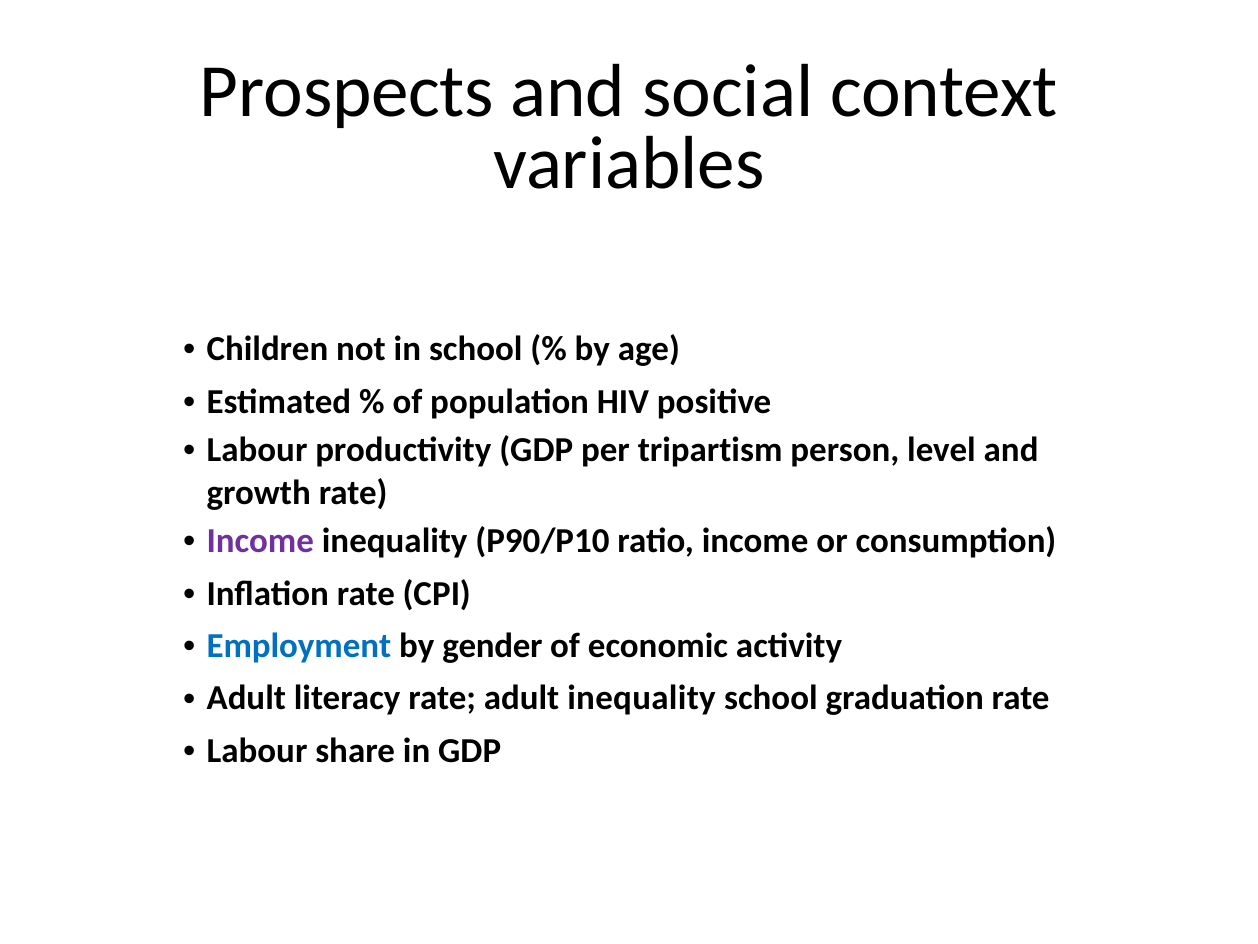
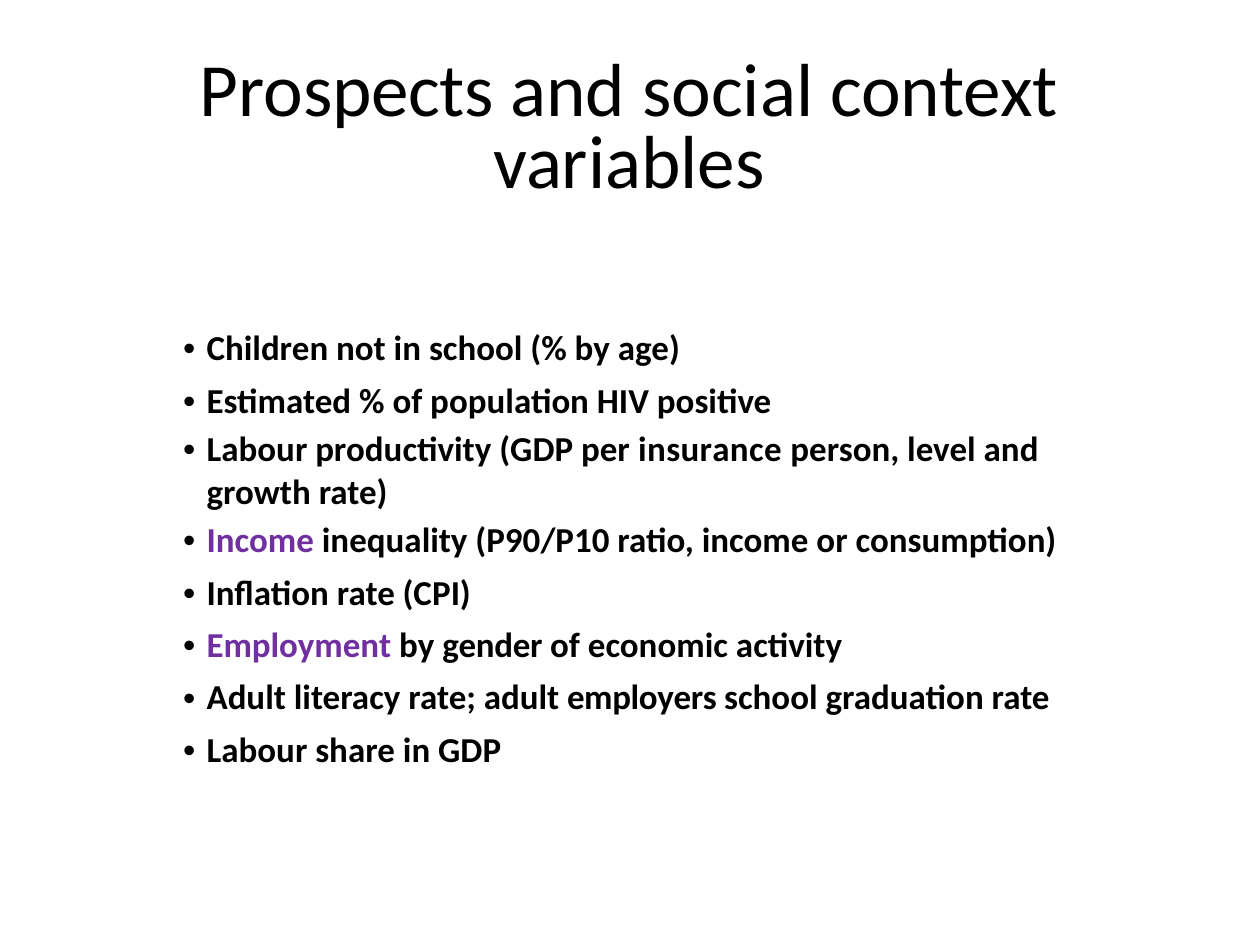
tripartism: tripartism -> insurance (710, 450)
Employment colour: blue -> purple (299, 646)
adult inequality: inequality -> employers (642, 698)
